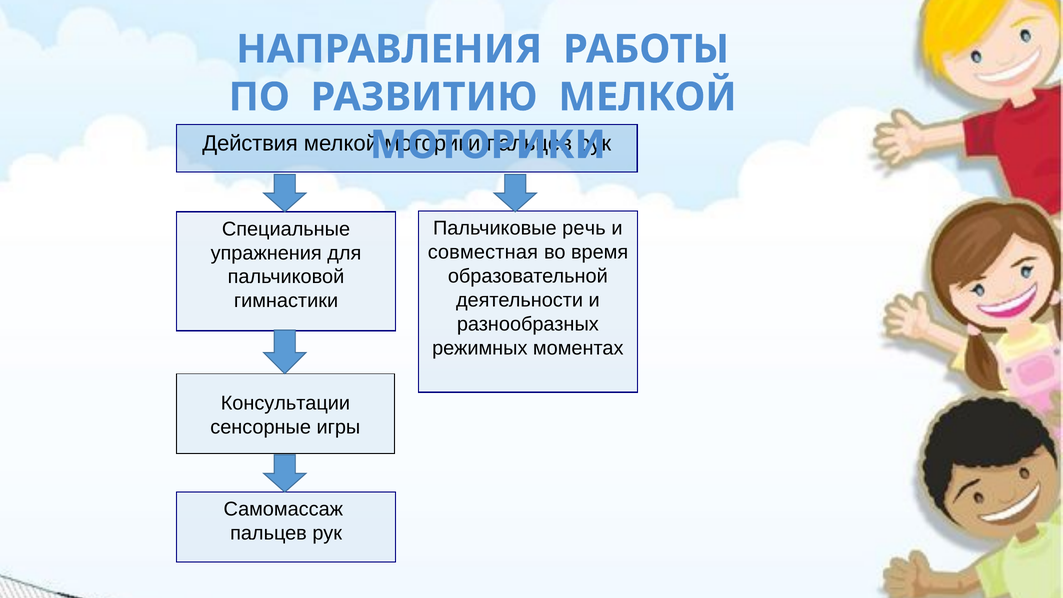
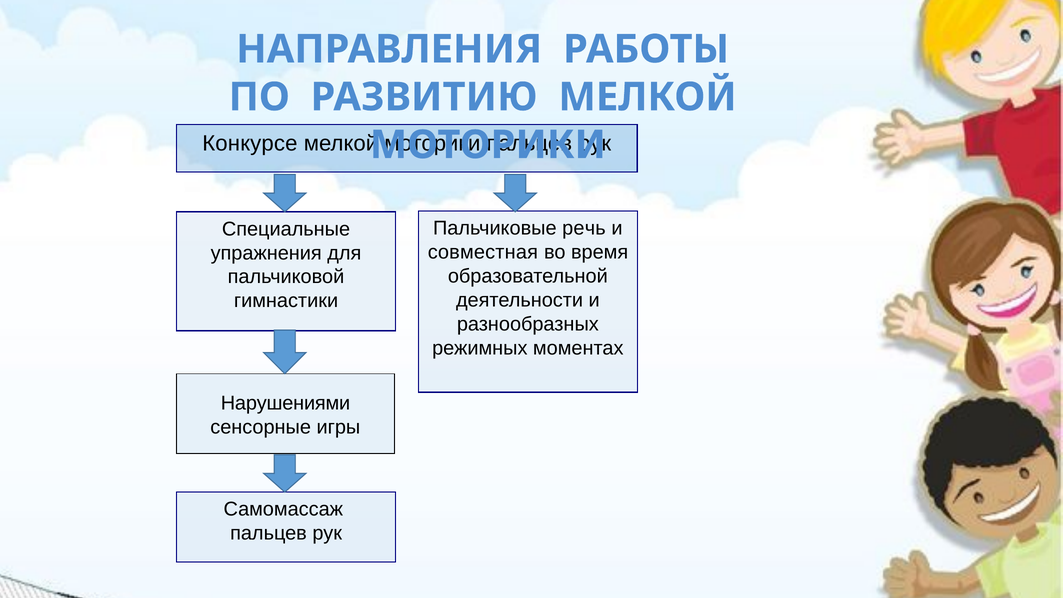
Действия: Действия -> Конкурсе (250, 143)
Консультации: Консультации -> Нарушениями (285, 403)
